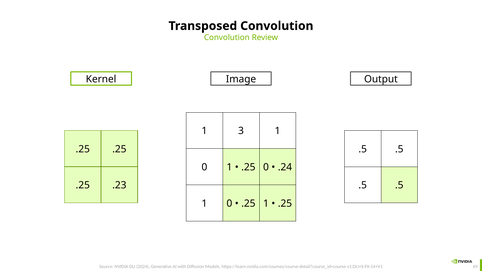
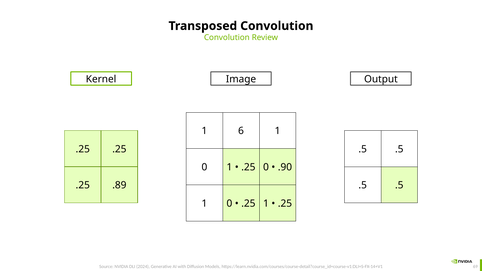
3: 3 -> 6 (241, 131)
.24: .24 -> .90 (285, 167)
.23: .23 -> .89 (119, 185)
